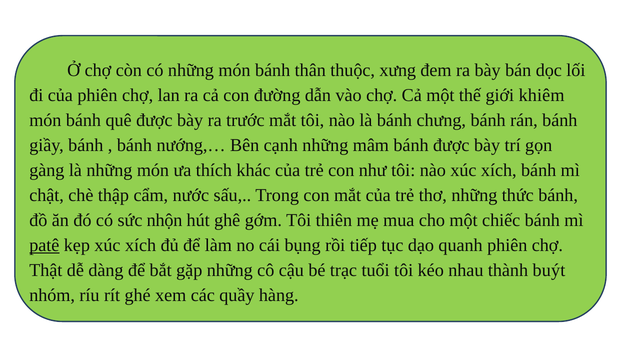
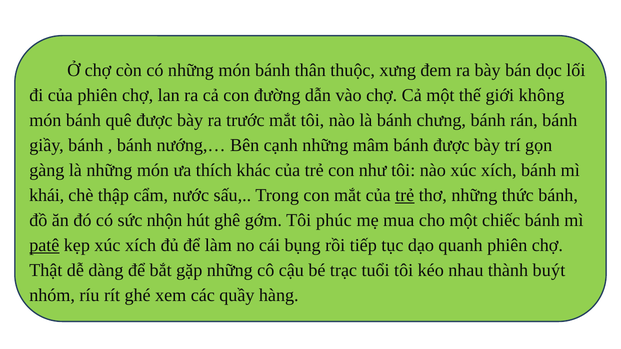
khiêm: khiêm -> không (542, 96)
chật: chật -> khái (47, 196)
trẻ underline: none -> present (405, 196)
thiên: thiên -> phúc (334, 221)
